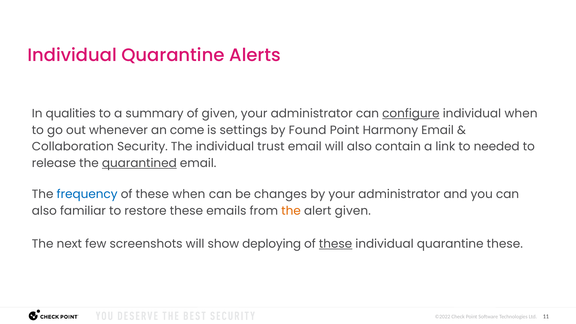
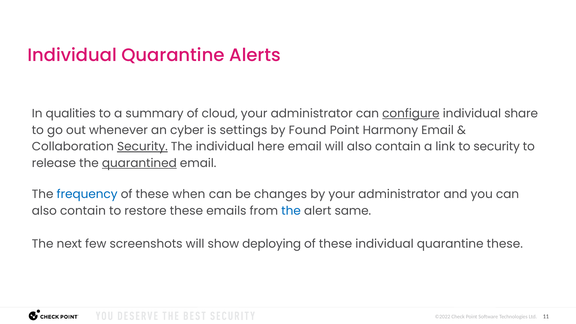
of given: given -> cloud (220, 114)
individual when: when -> share (521, 114)
come: come -> cyber (187, 130)
Security underline: none -> present (142, 147)
trust: trust -> here (271, 147)
to needed: needed -> security (497, 147)
familiar: familiar -> contain (83, 211)
the colour: orange -> blue (291, 211)
alert given: given -> same (353, 211)
these underline: present -> none (336, 244)
